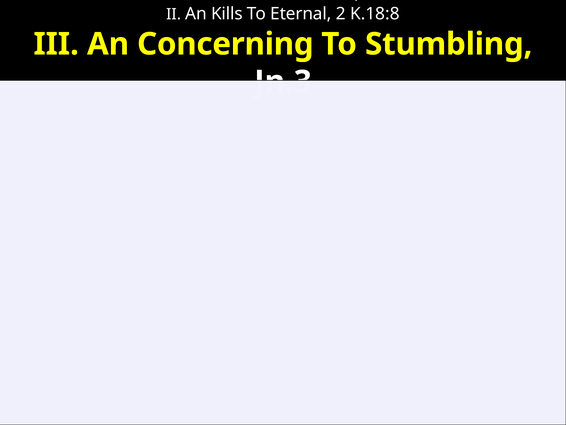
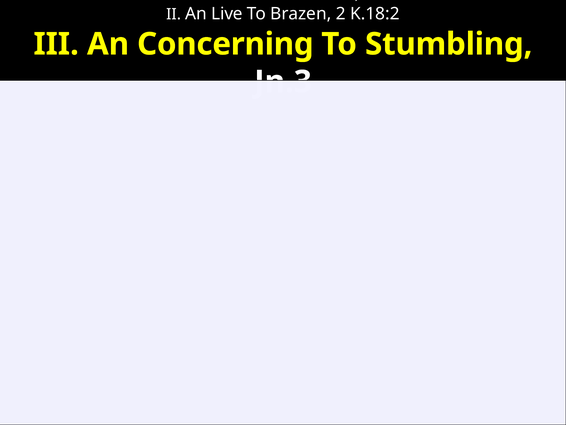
Kills: Kills -> Live (227, 14)
Eternal: Eternal -> Brazen (301, 14)
K.18:8: K.18:8 -> K.18:2 (375, 14)
